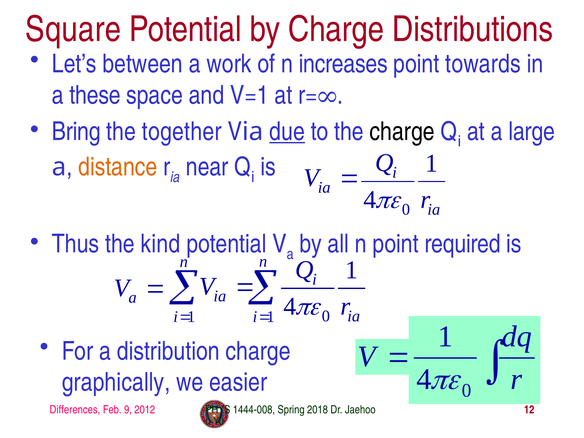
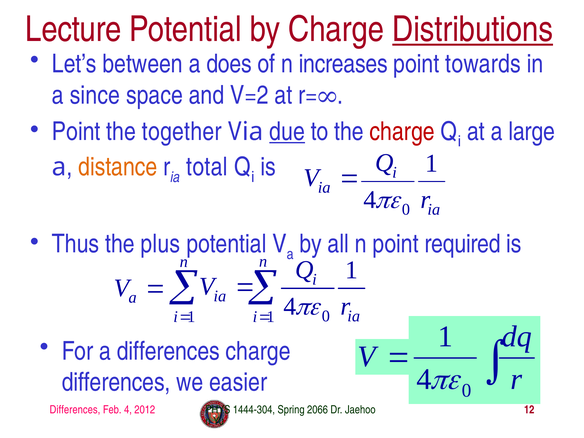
Square: Square -> Lecture (73, 29)
Distributions underline: none -> present (473, 29)
work: work -> does (229, 64)
these: these -> since (95, 95)
V=1: V=1 -> V=2 (249, 95)
Bring: Bring -> Point (76, 132)
charge colour: black -> red (402, 132)
near: near -> total (207, 167)
kind: kind -> plus (160, 244)
a distribution: distribution -> differences (168, 351)
graphically: graphically -> differences (116, 382)
Feb 9: 9 -> 4 (128, 410)
1444-008: 1444-008 -> 1444-304 (254, 410)
2018: 2018 -> 2066 (318, 410)
